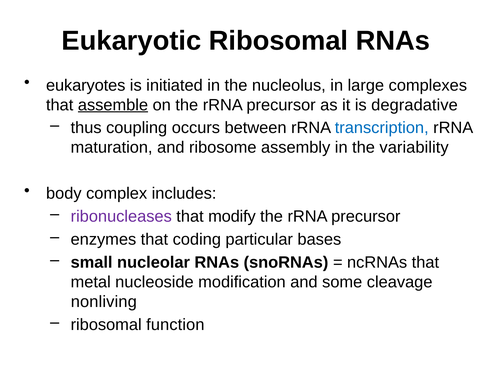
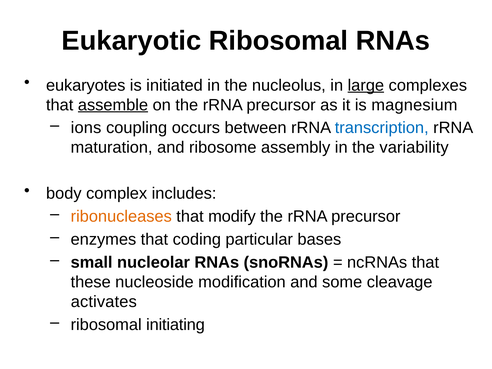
large underline: none -> present (366, 85)
degradative: degradative -> magnesium (414, 105)
thus: thus -> ions (86, 128)
ribonucleases colour: purple -> orange (121, 216)
metal: metal -> these (91, 282)
nonliving: nonliving -> activates (104, 302)
function: function -> initiating (175, 325)
